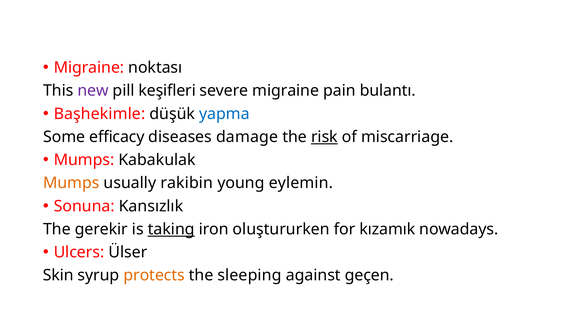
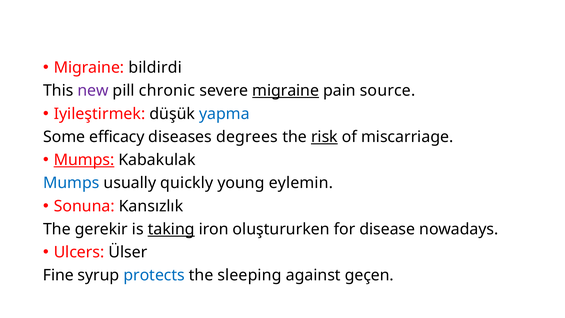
noktası: noktası -> bildirdi (155, 68)
keşifleri: keşifleri -> chronic (167, 91)
migraine underline: none -> present (286, 91)
bulantı: bulantı -> source (388, 91)
Başhekimle: Başhekimle -> Iyileştirmek (100, 114)
damage: damage -> degrees (247, 137)
Mumps underline: none -> present (84, 160)
Mumps colour: orange -> blue (71, 183)
rakibin: rakibin -> quickly (187, 183)
kızamık: kızamık -> disease (387, 229)
Skin: Skin -> Fine (58, 275)
protects colour: orange -> blue (154, 275)
